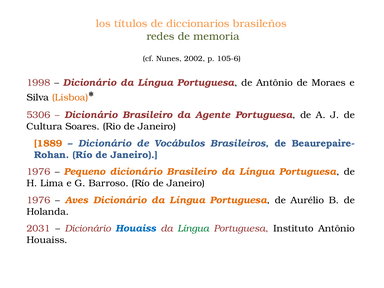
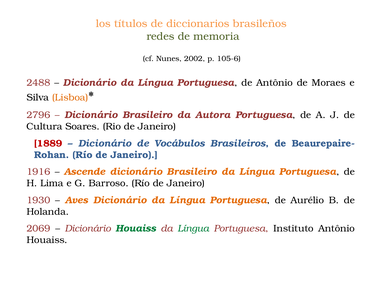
1998: 1998 -> 2488 (38, 83)
5306: 5306 -> 2796 (38, 115)
Agente: Agente -> Autora (213, 115)
1889 colour: orange -> red (48, 143)
1976: 1976 -> 1916 (38, 172)
Pequeno: Pequeno -> Ascende (85, 172)
1976: 1976 -> 1930 (38, 200)
2031: 2031 -> 2069 (38, 229)
Houaiss colour: blue -> green (136, 229)
